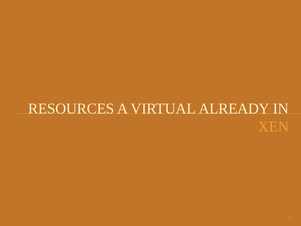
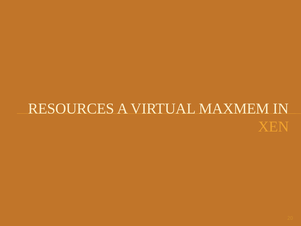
ALREADY: ALREADY -> MAXMEM (234, 109)
